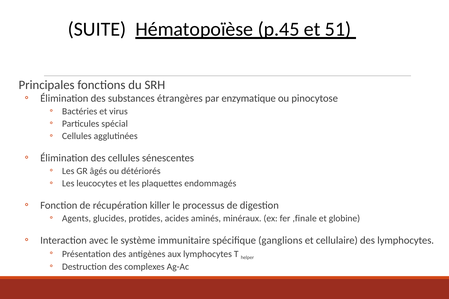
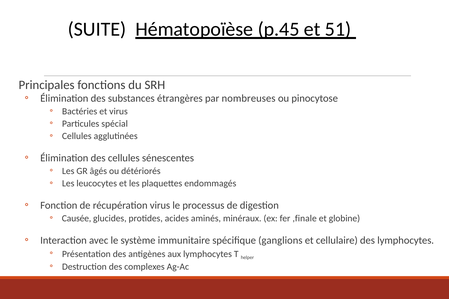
enzymatique: enzymatique -> nombreuses (249, 98)
récupération killer: killer -> virus (160, 206)
Agents: Agents -> Causée (77, 219)
